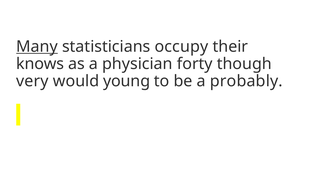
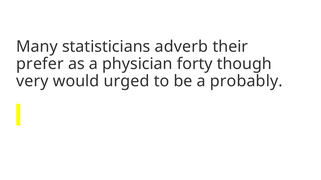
Many underline: present -> none (37, 47)
occupy: occupy -> adverb (181, 47)
knows: knows -> prefer (40, 64)
young: young -> urged (126, 81)
